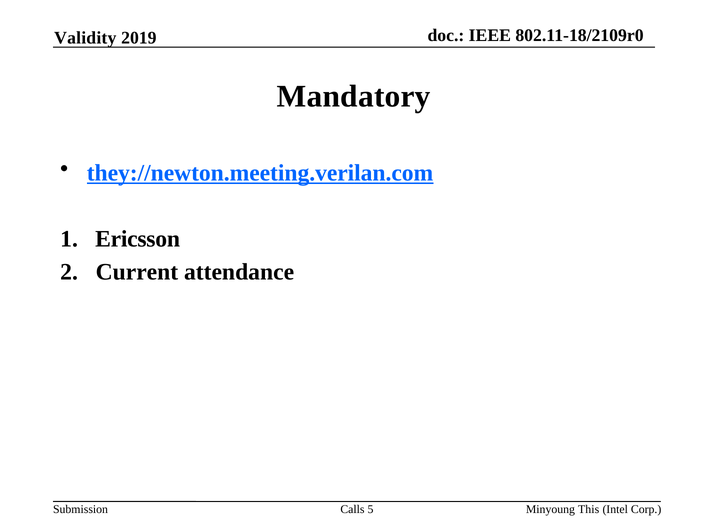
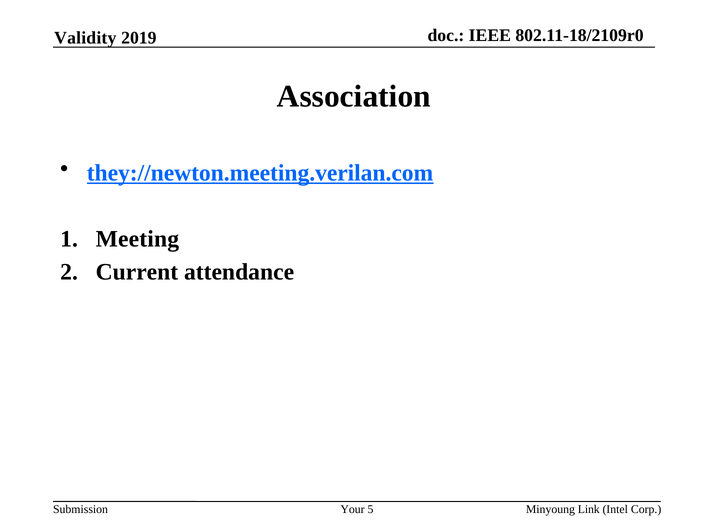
Mandatory: Mandatory -> Association (354, 97)
Ericsson: Ericsson -> Meeting (137, 239)
Calls: Calls -> Your (352, 509)
This: This -> Link (589, 509)
